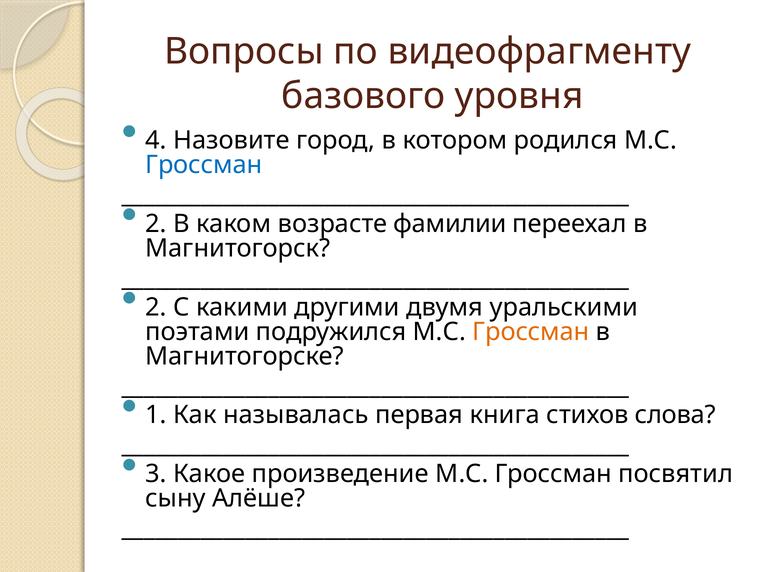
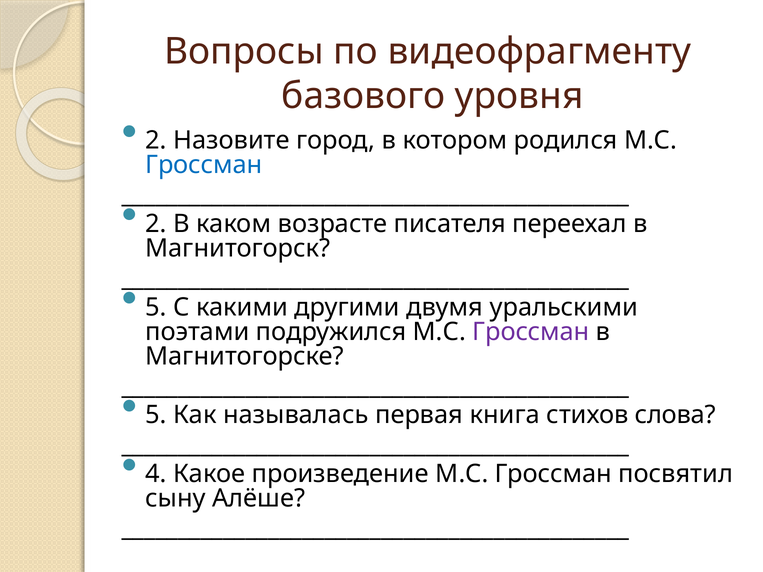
4: 4 -> 2 (156, 141)
фамилии: фамилии -> писателя (450, 224)
2: 2 -> 5 (156, 307)
Гроссман colour: orange -> purple (531, 332)
1: 1 -> 5 (156, 415)
3: 3 -> 4 (156, 474)
